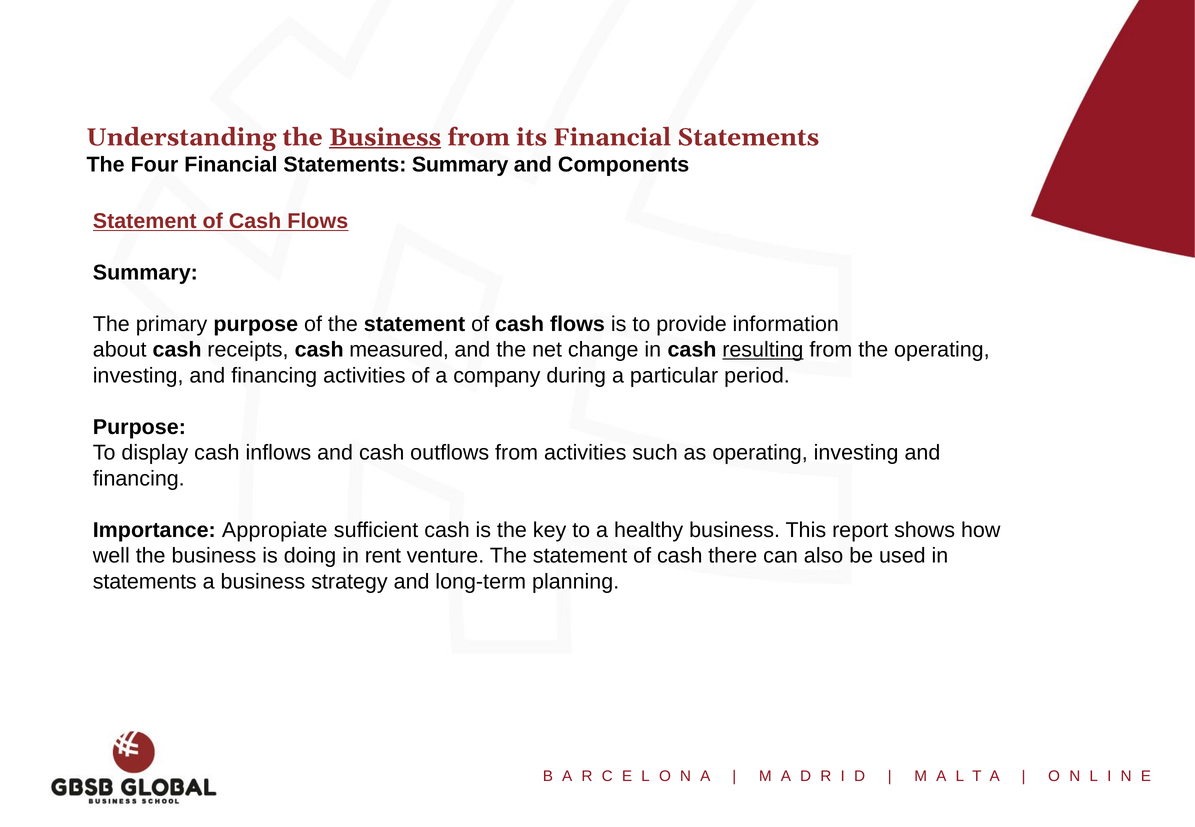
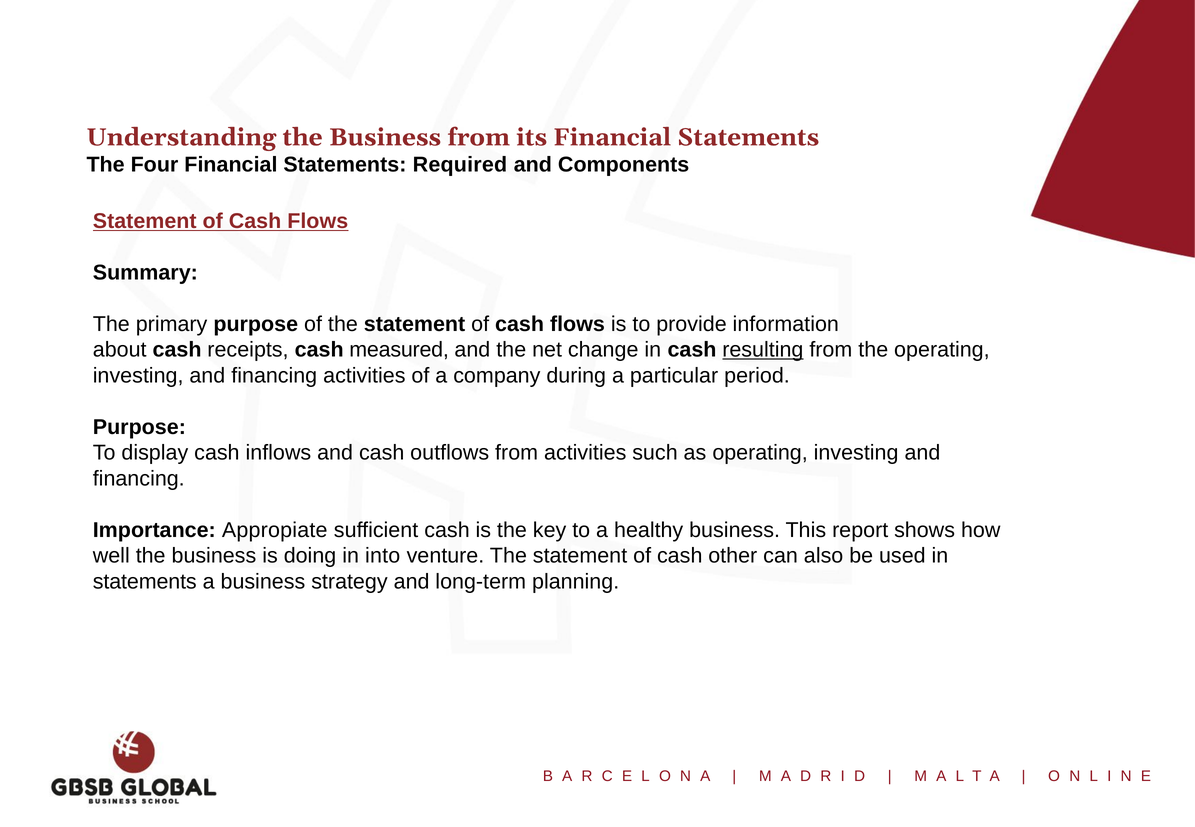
Business underline: present -> none (385, 137)
Statements Summary: Summary -> Required (460, 165)
rent: rent -> into (383, 556)
there: there -> other (733, 556)
